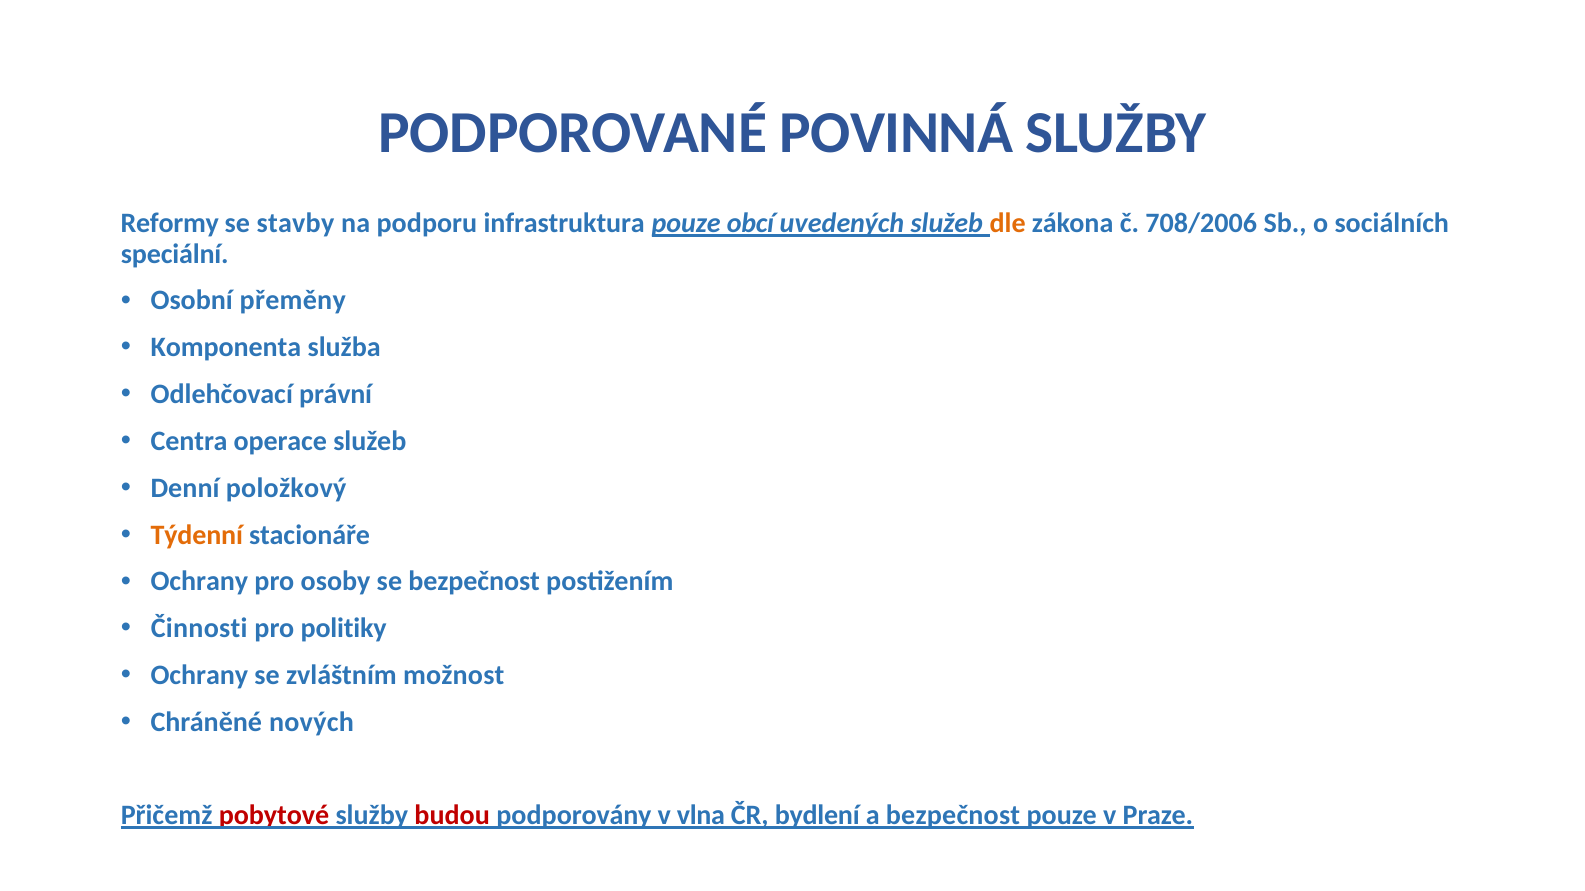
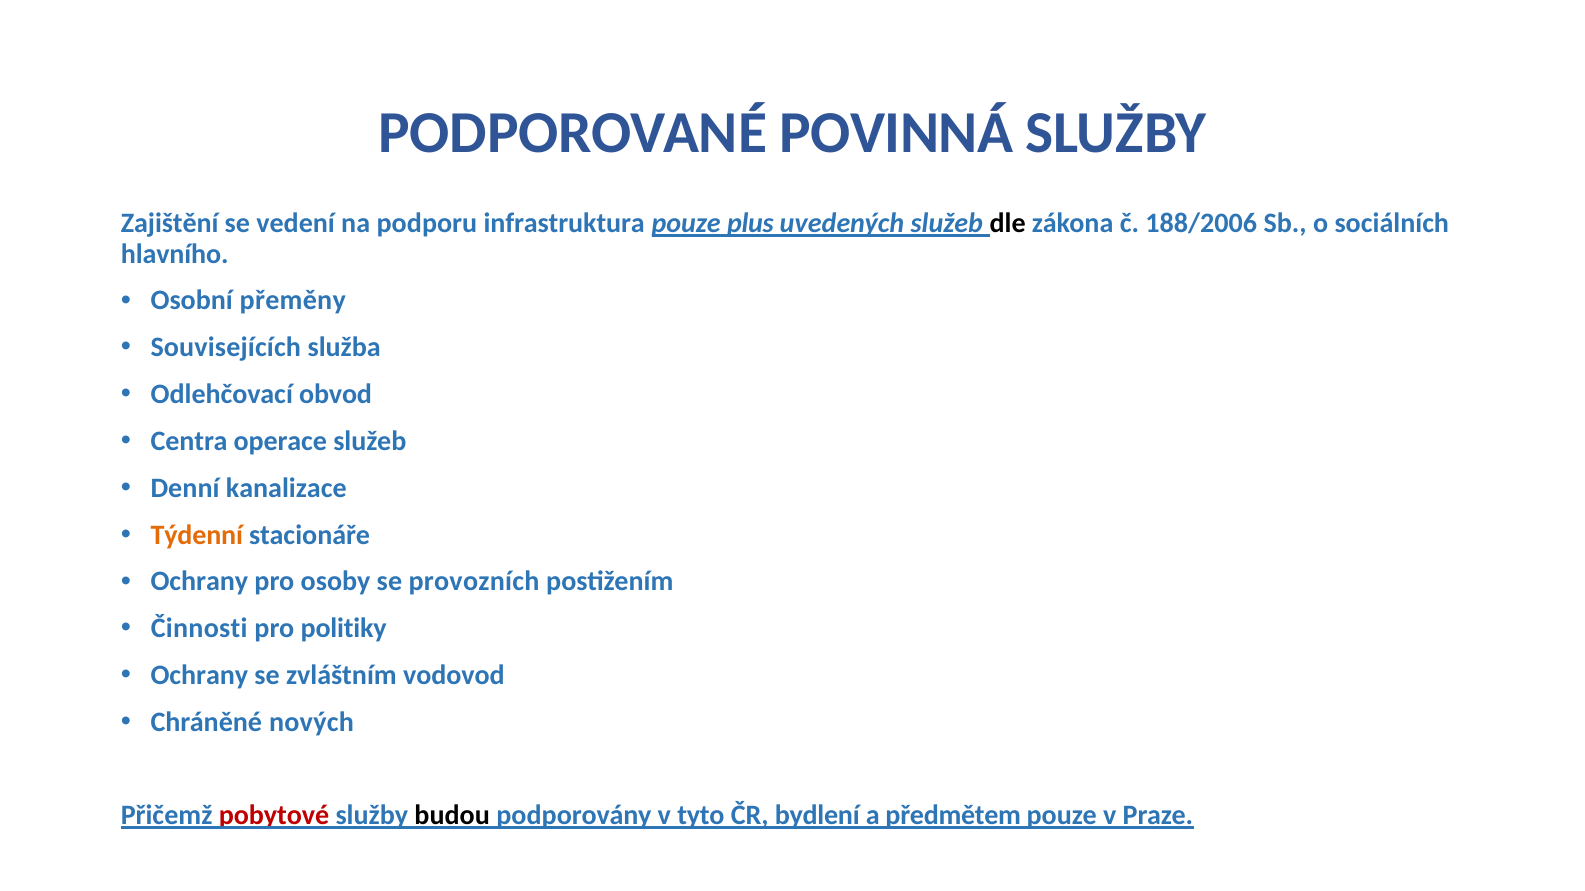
Reformy: Reformy -> Zajištění (170, 224)
stavby: stavby -> vedení (296, 224)
obcí: obcí -> plus (750, 224)
dle colour: orange -> black (1008, 224)
708/2006: 708/2006 -> 188/2006 (1201, 224)
speciální: speciální -> hlavního (175, 254)
Komponenta: Komponenta -> Souvisejících (226, 348)
právní: právní -> obvod (336, 395)
položkový: položkový -> kanalizace (286, 488)
se bezpečnost: bezpečnost -> provozních (474, 582)
možnost: možnost -> vodovod (454, 676)
budou colour: red -> black (452, 816)
vlna: vlna -> tyto (701, 816)
a bezpečnost: bezpečnost -> předmětem (953, 816)
